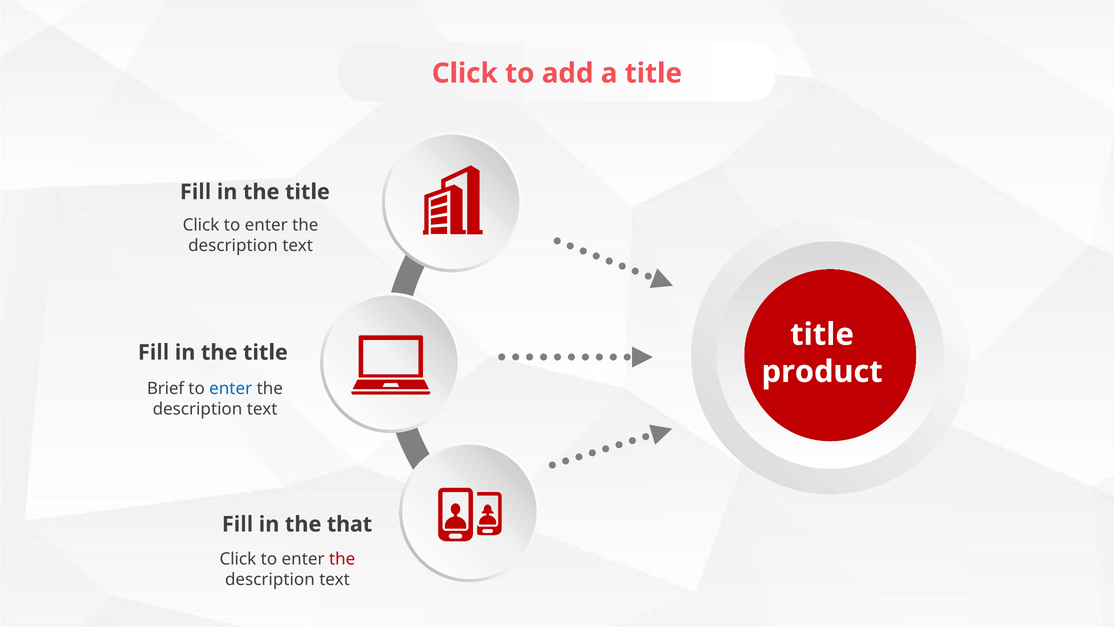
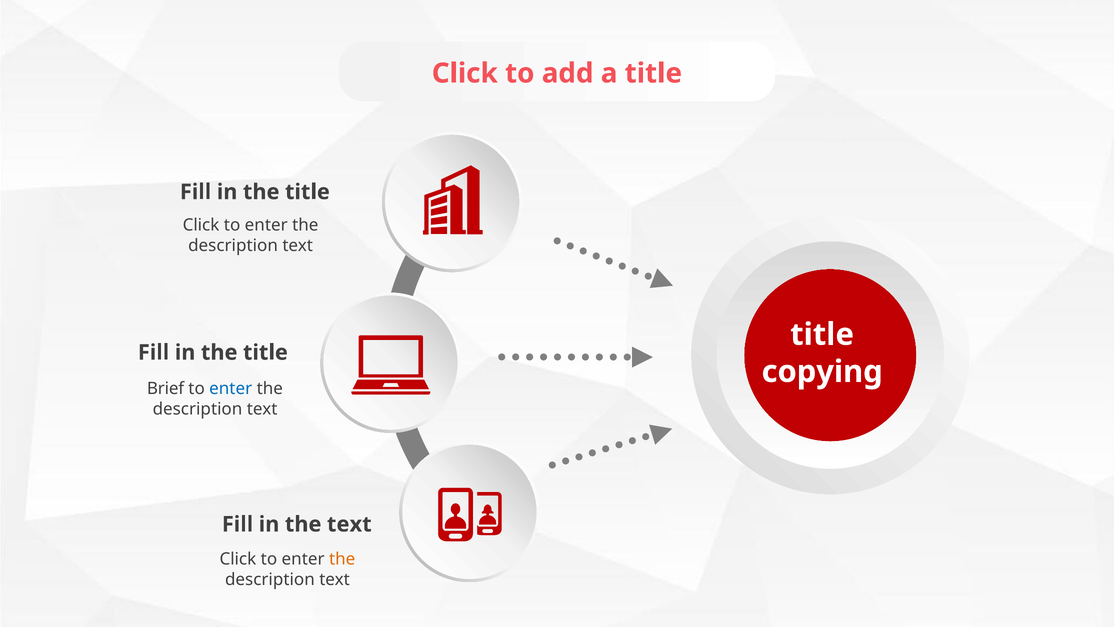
product: product -> copying (822, 372)
the that: that -> text (349, 524)
the colour: red -> orange (342, 559)
